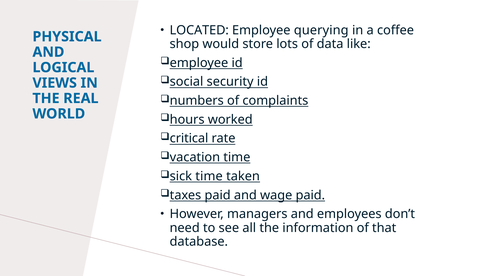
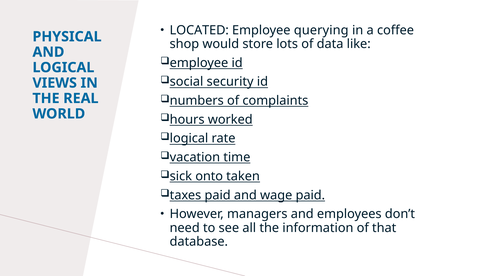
critical: critical -> logical (189, 138)
sick time: time -> onto (209, 176)
